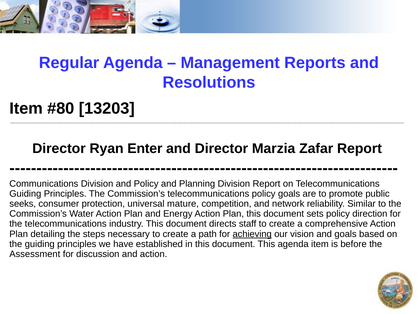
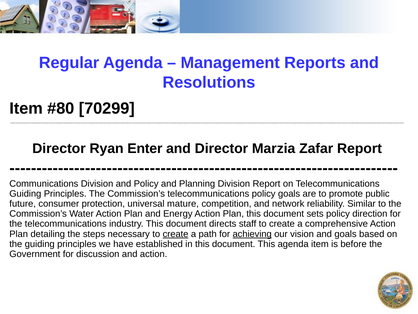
13203: 13203 -> 70299 (107, 108)
seeks: seeks -> future (23, 204)
create underline: none -> present (176, 234)
Assessment: Assessment -> Government (35, 254)
